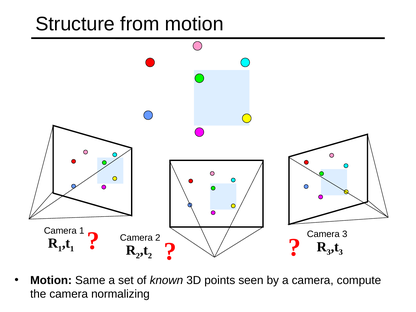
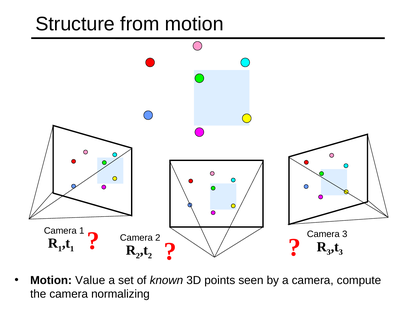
Same: Same -> Value (90, 280)
